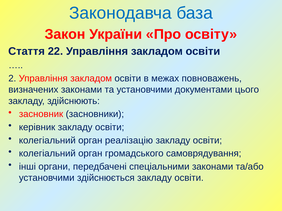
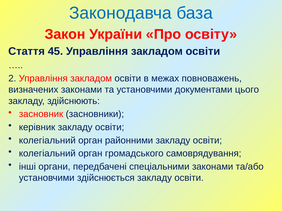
22: 22 -> 45 (55, 51)
реалізацію: реалізацію -> районними (129, 141)
